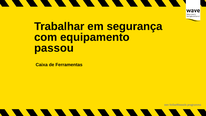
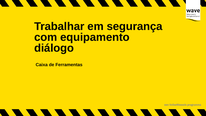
passou: passou -> diálogo (54, 48)
